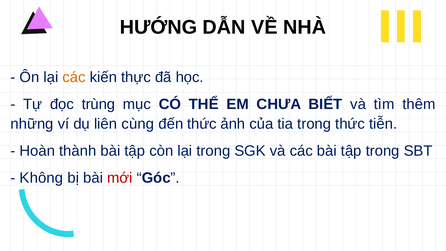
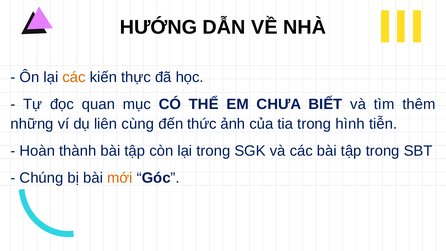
trùng: trùng -> quan (98, 104)
trong thức: thức -> hình (350, 124)
Không: Không -> Chúng (42, 178)
mới colour: red -> orange (120, 178)
